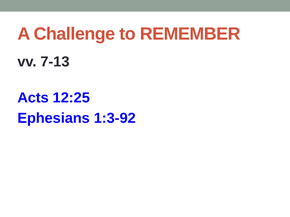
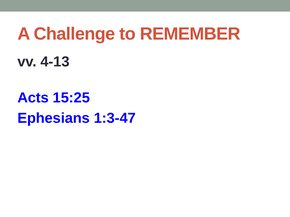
7-13: 7-13 -> 4-13 (55, 62)
12:25: 12:25 -> 15:25 (71, 98)
1:3-92: 1:3-92 -> 1:3-47 (115, 118)
